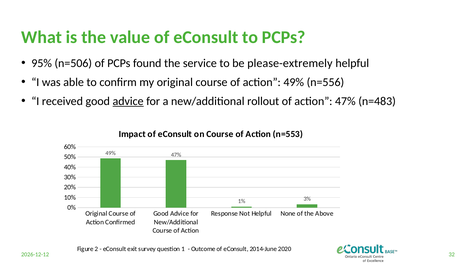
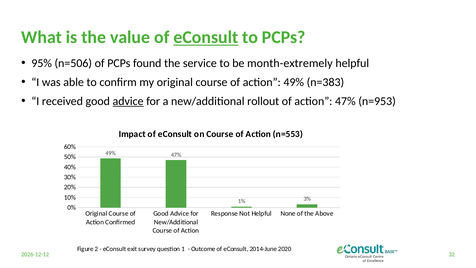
eConsult underline: none -> present (206, 37)
please-extremely: please-extremely -> month-extremely (290, 63)
n=556: n=556 -> n=383 (325, 82)
n=483: n=483 -> n=953 (377, 101)
